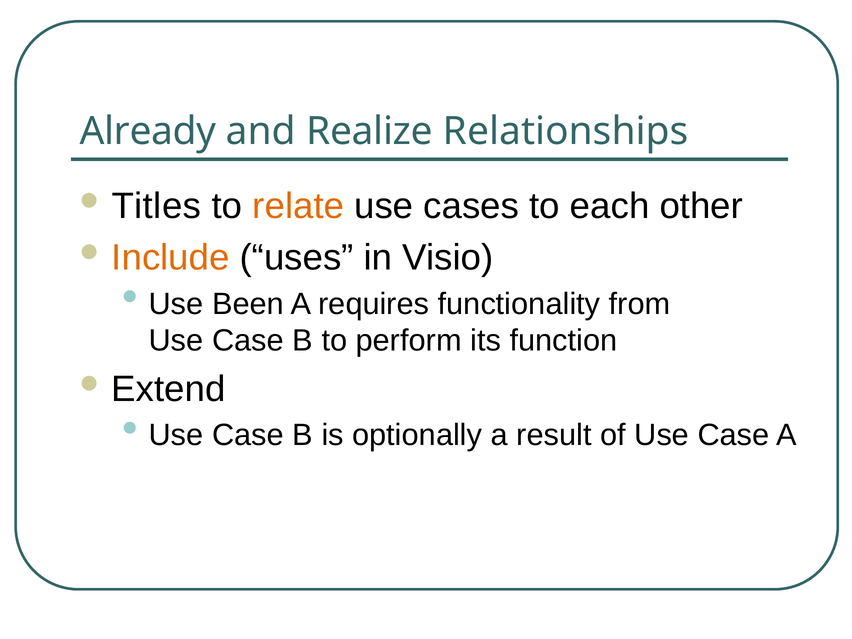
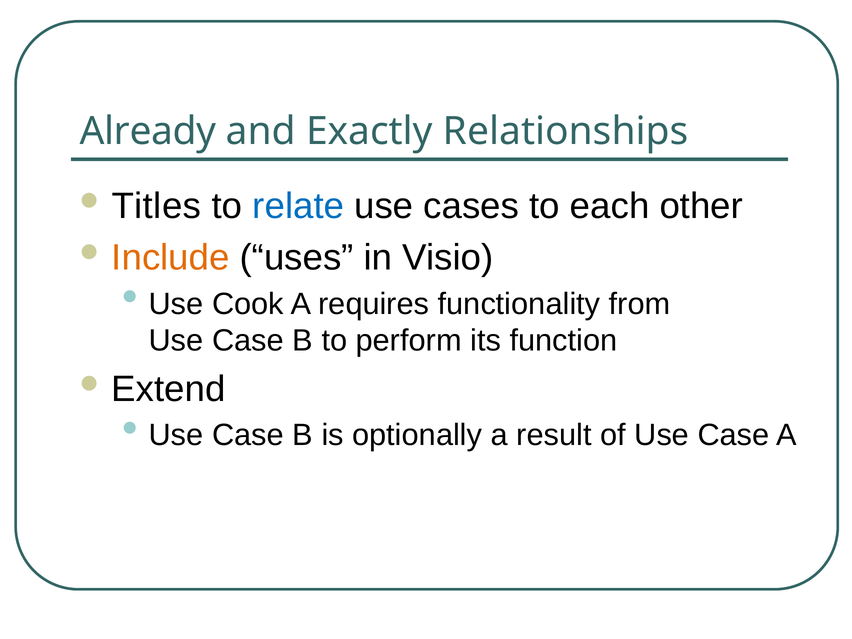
Realize: Realize -> Exactly (369, 131)
relate colour: orange -> blue (298, 206)
Been: Been -> Cook (248, 304)
